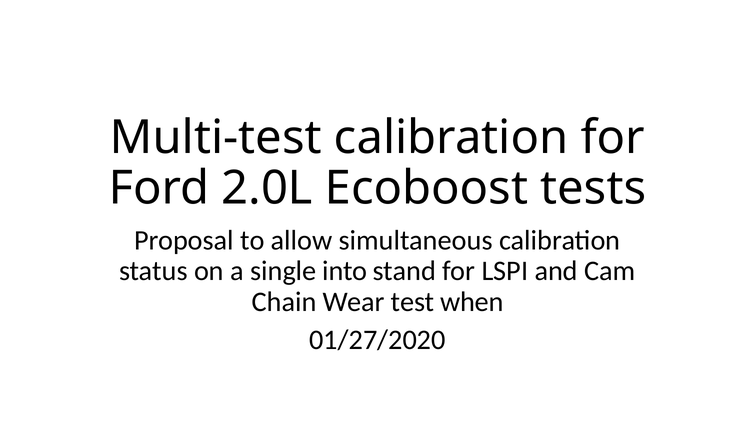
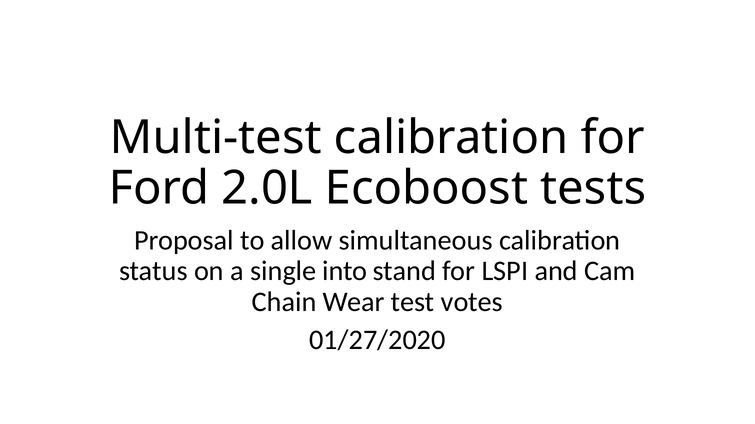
when: when -> votes (472, 302)
